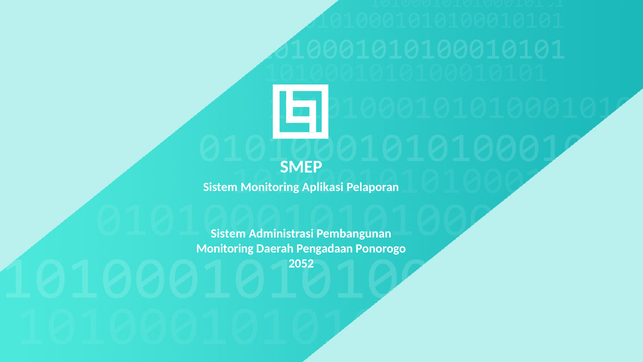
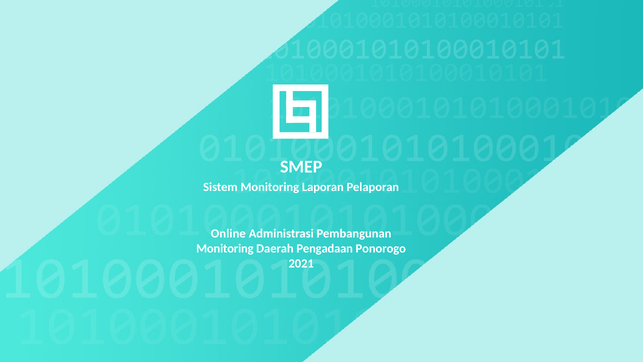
Aplikasi: Aplikasi -> Laporan (323, 187)
Sistem: Sistem -> Online (228, 233)
2052: 2052 -> 2021 (301, 263)
